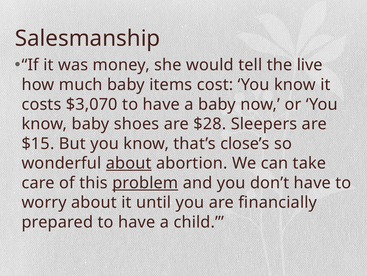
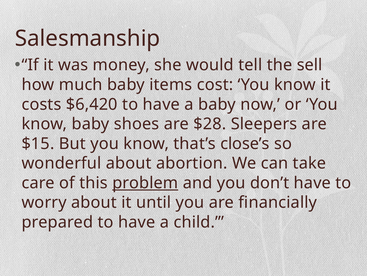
live: live -> sell (310, 65)
$3,070: $3,070 -> $6,420 (92, 104)
about underline: present -> none (129, 163)
